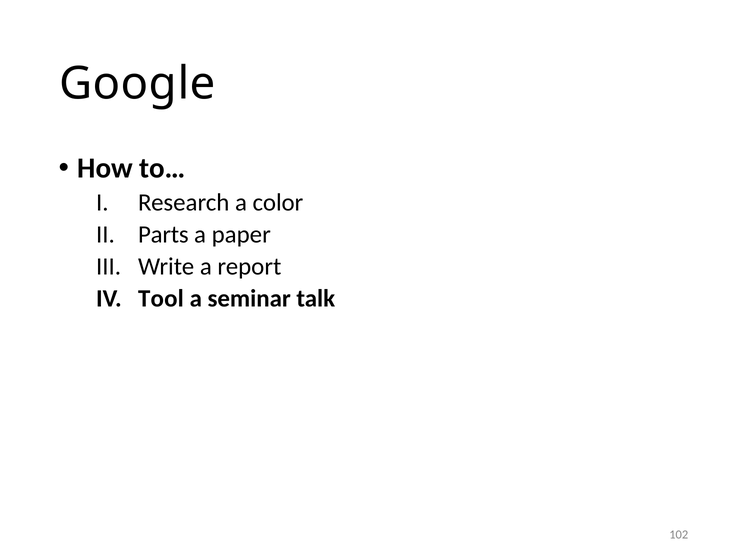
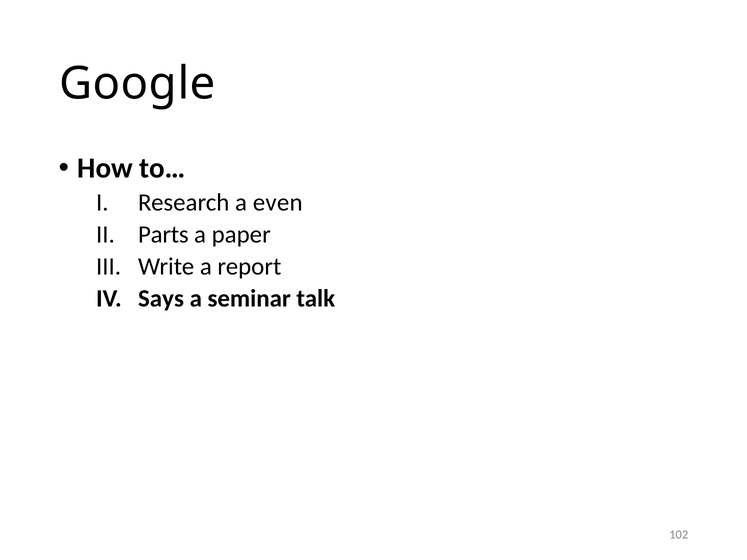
color: color -> even (278, 203)
Tool: Tool -> Says (161, 299)
